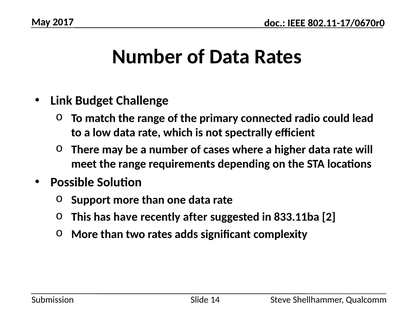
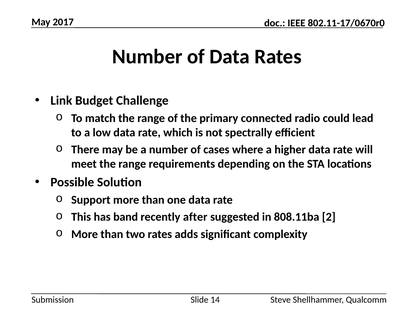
have: have -> band (126, 217)
833.11ba: 833.11ba -> 808.11ba (297, 217)
